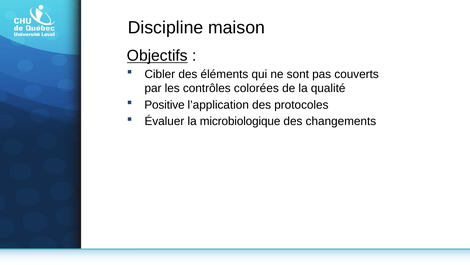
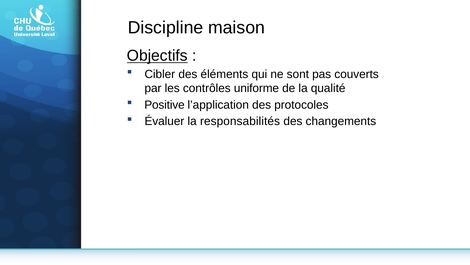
colorées: colorées -> uniforme (256, 88)
microbiologique: microbiologique -> responsabilités (240, 121)
